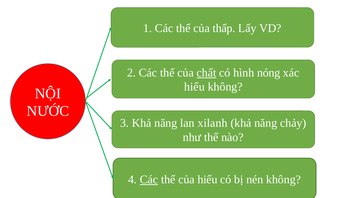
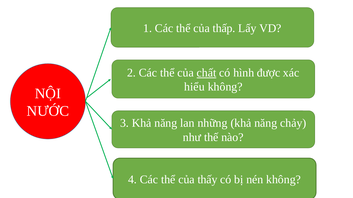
nóng: nóng -> được (269, 73)
xilanh: xilanh -> những (213, 123)
Các underline: present -> none (149, 180)
của hiểu: hiểu -> thấy (207, 180)
